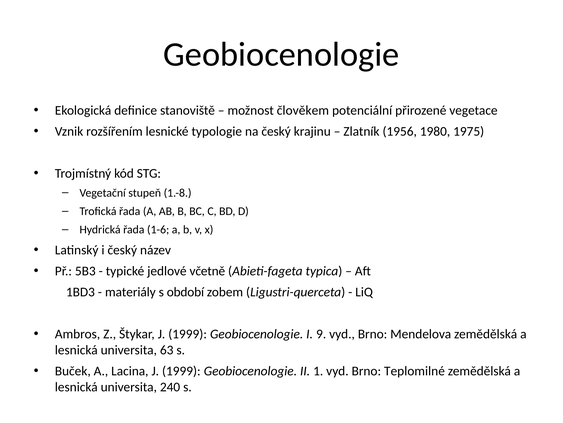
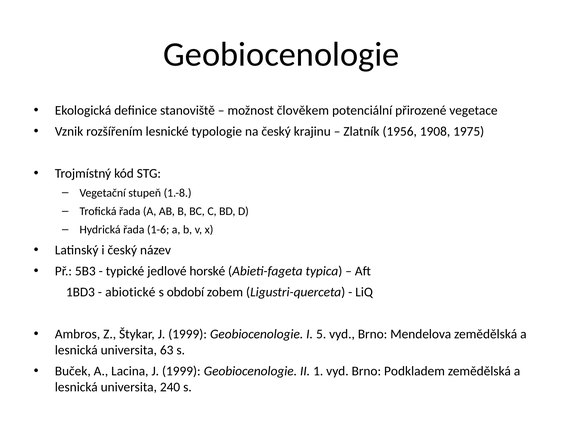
1980: 1980 -> 1908 (435, 131)
včetně: včetně -> horské (207, 270)
materiály: materiály -> abiotické (130, 291)
9: 9 -> 5 (321, 333)
Teplomilné: Teplomilné -> Podkladem (414, 370)
